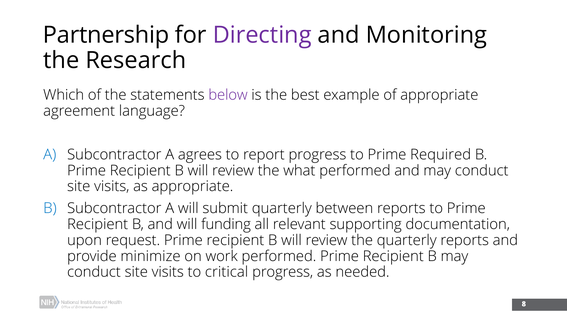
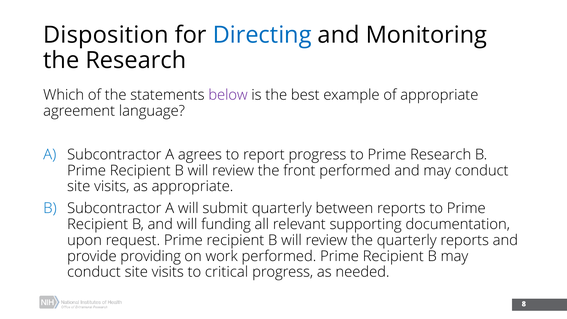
Partnership: Partnership -> Disposition (106, 35)
Directing colour: purple -> blue (262, 35)
Prime Required: Required -> Research (441, 155)
what: what -> front (299, 170)
minimize: minimize -> providing (151, 256)
